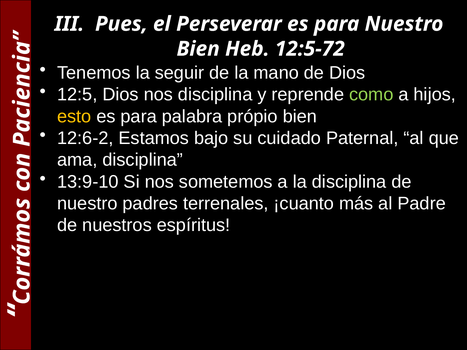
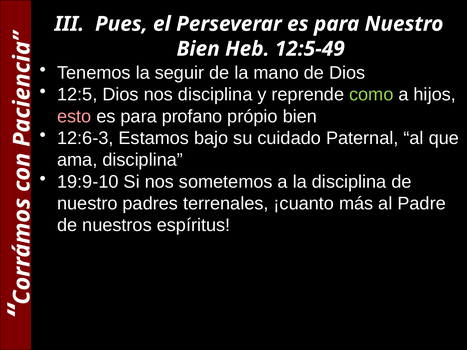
12:5-72: 12:5-72 -> 12:5-49 (310, 49)
esto colour: yellow -> pink (74, 116)
palabra: palabra -> profano (192, 116)
12:6-2: 12:6-2 -> 12:6-3 (85, 138)
13:9-10: 13:9-10 -> 19:9-10 (88, 182)
